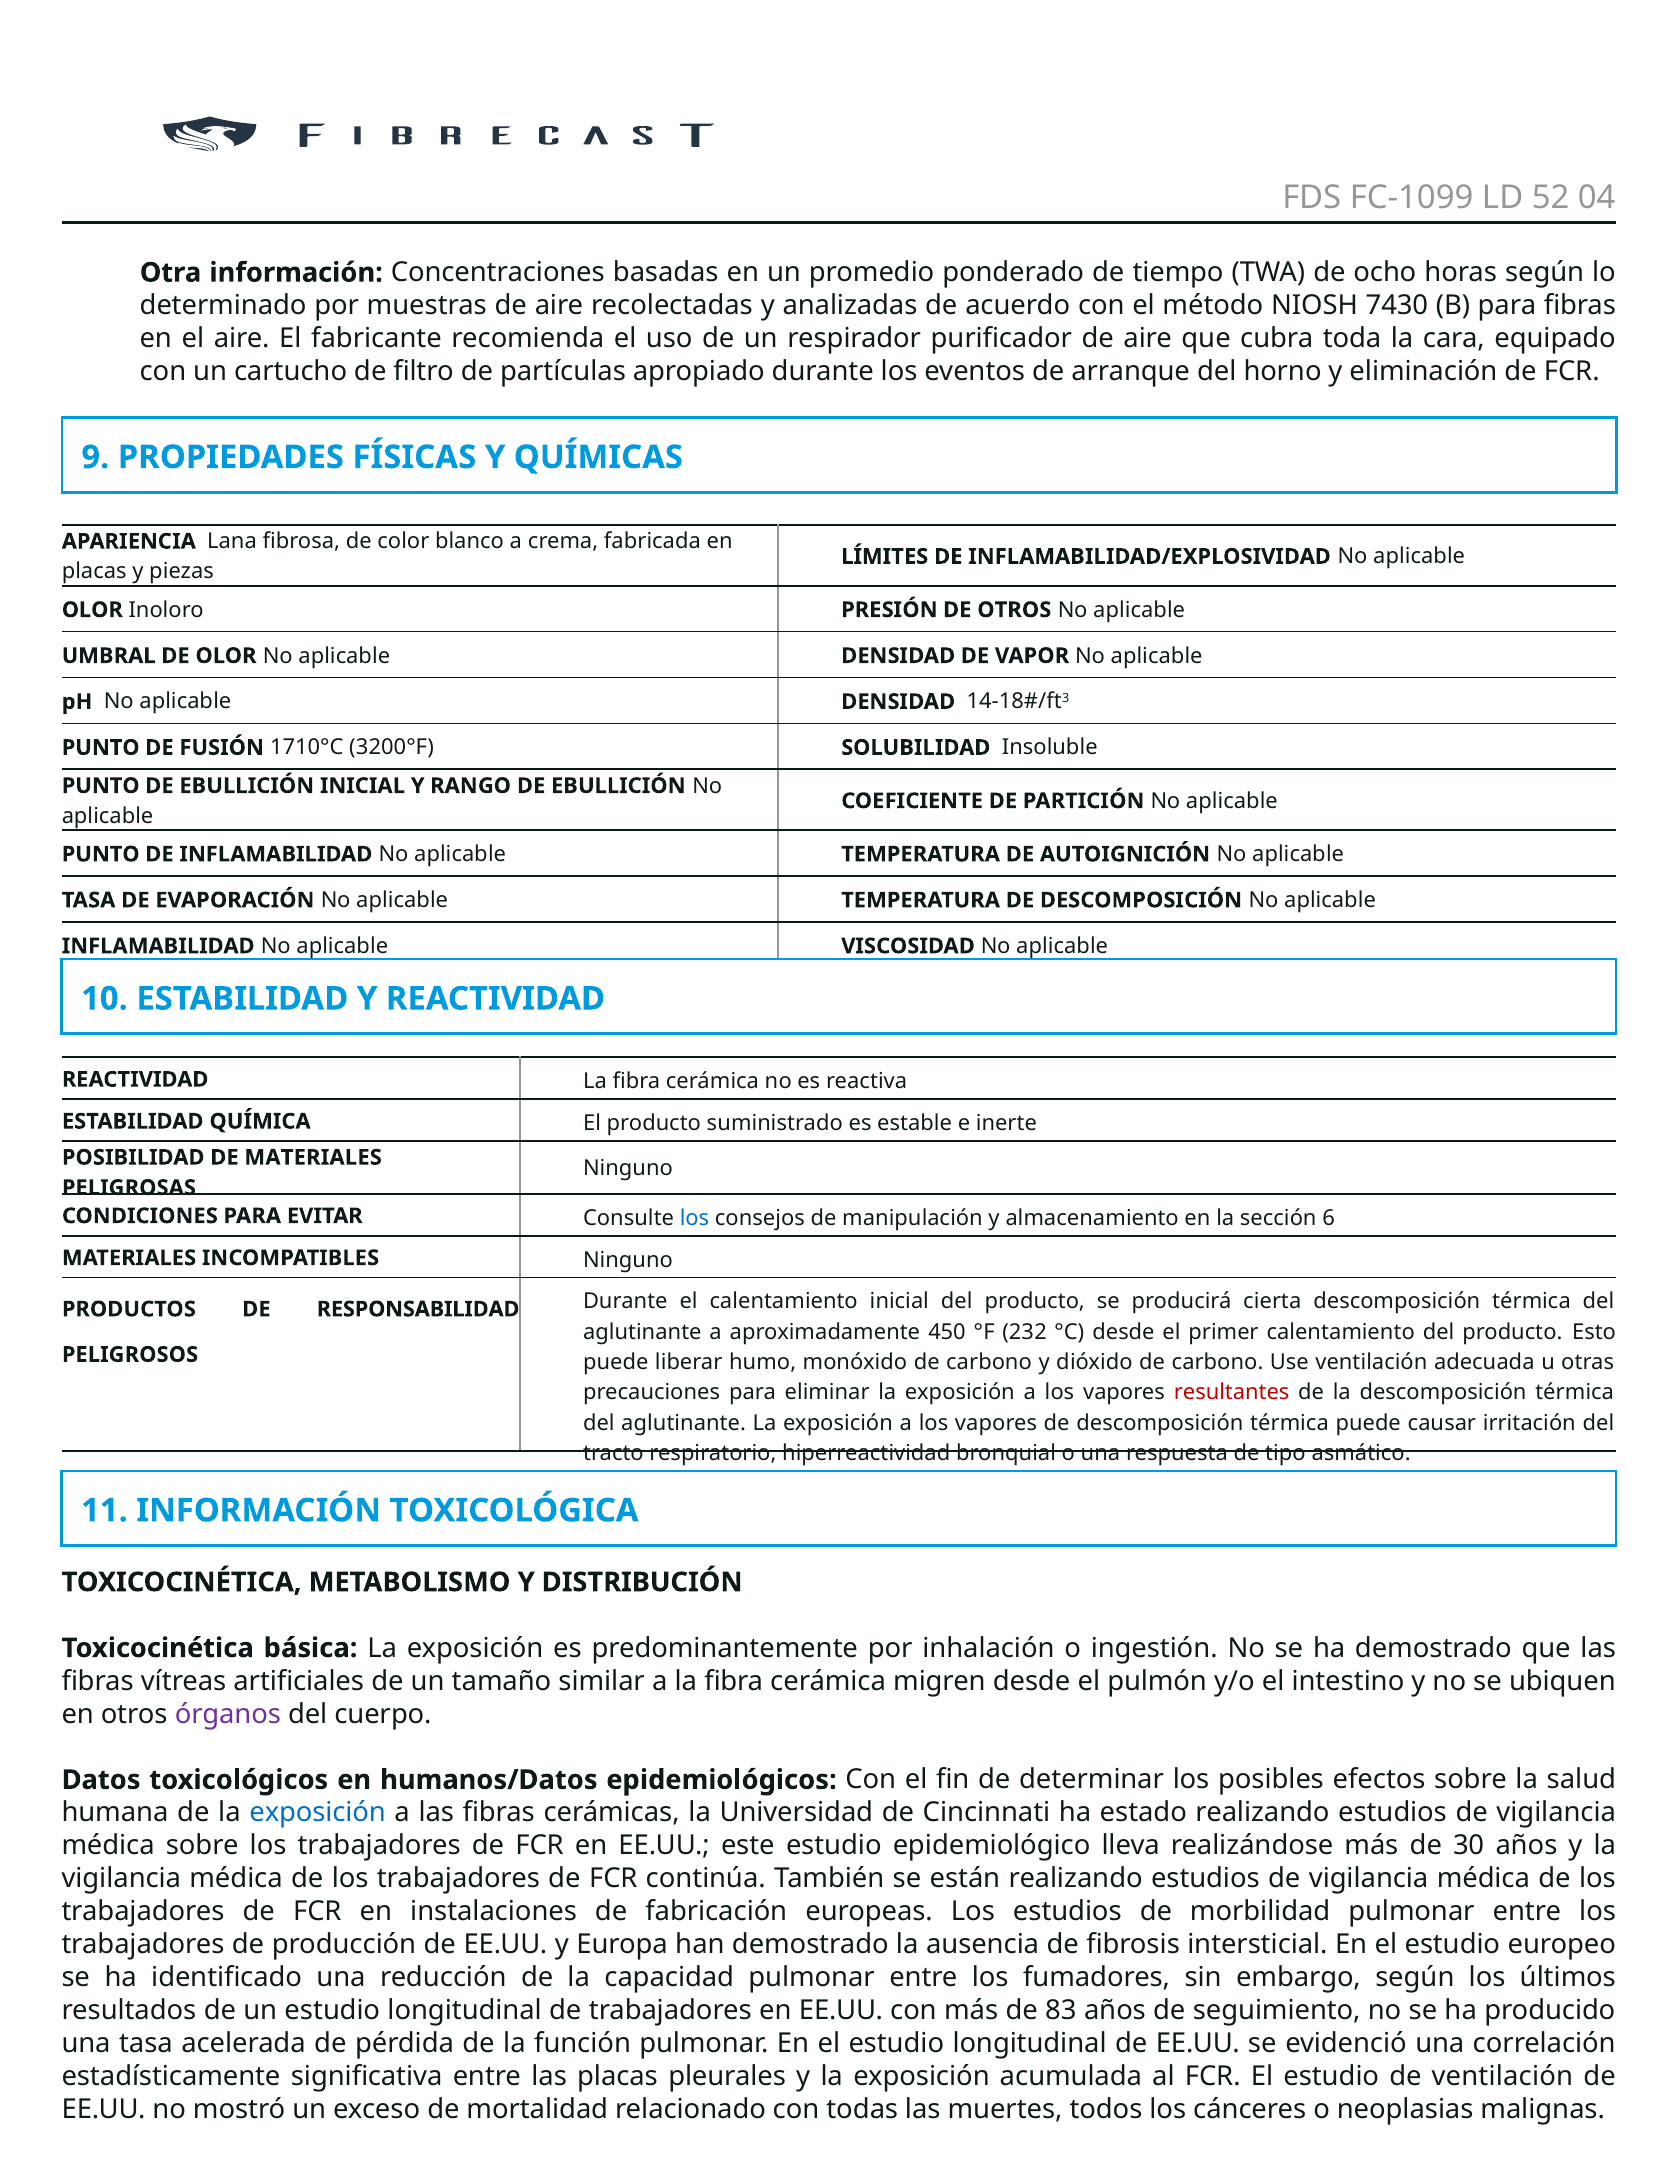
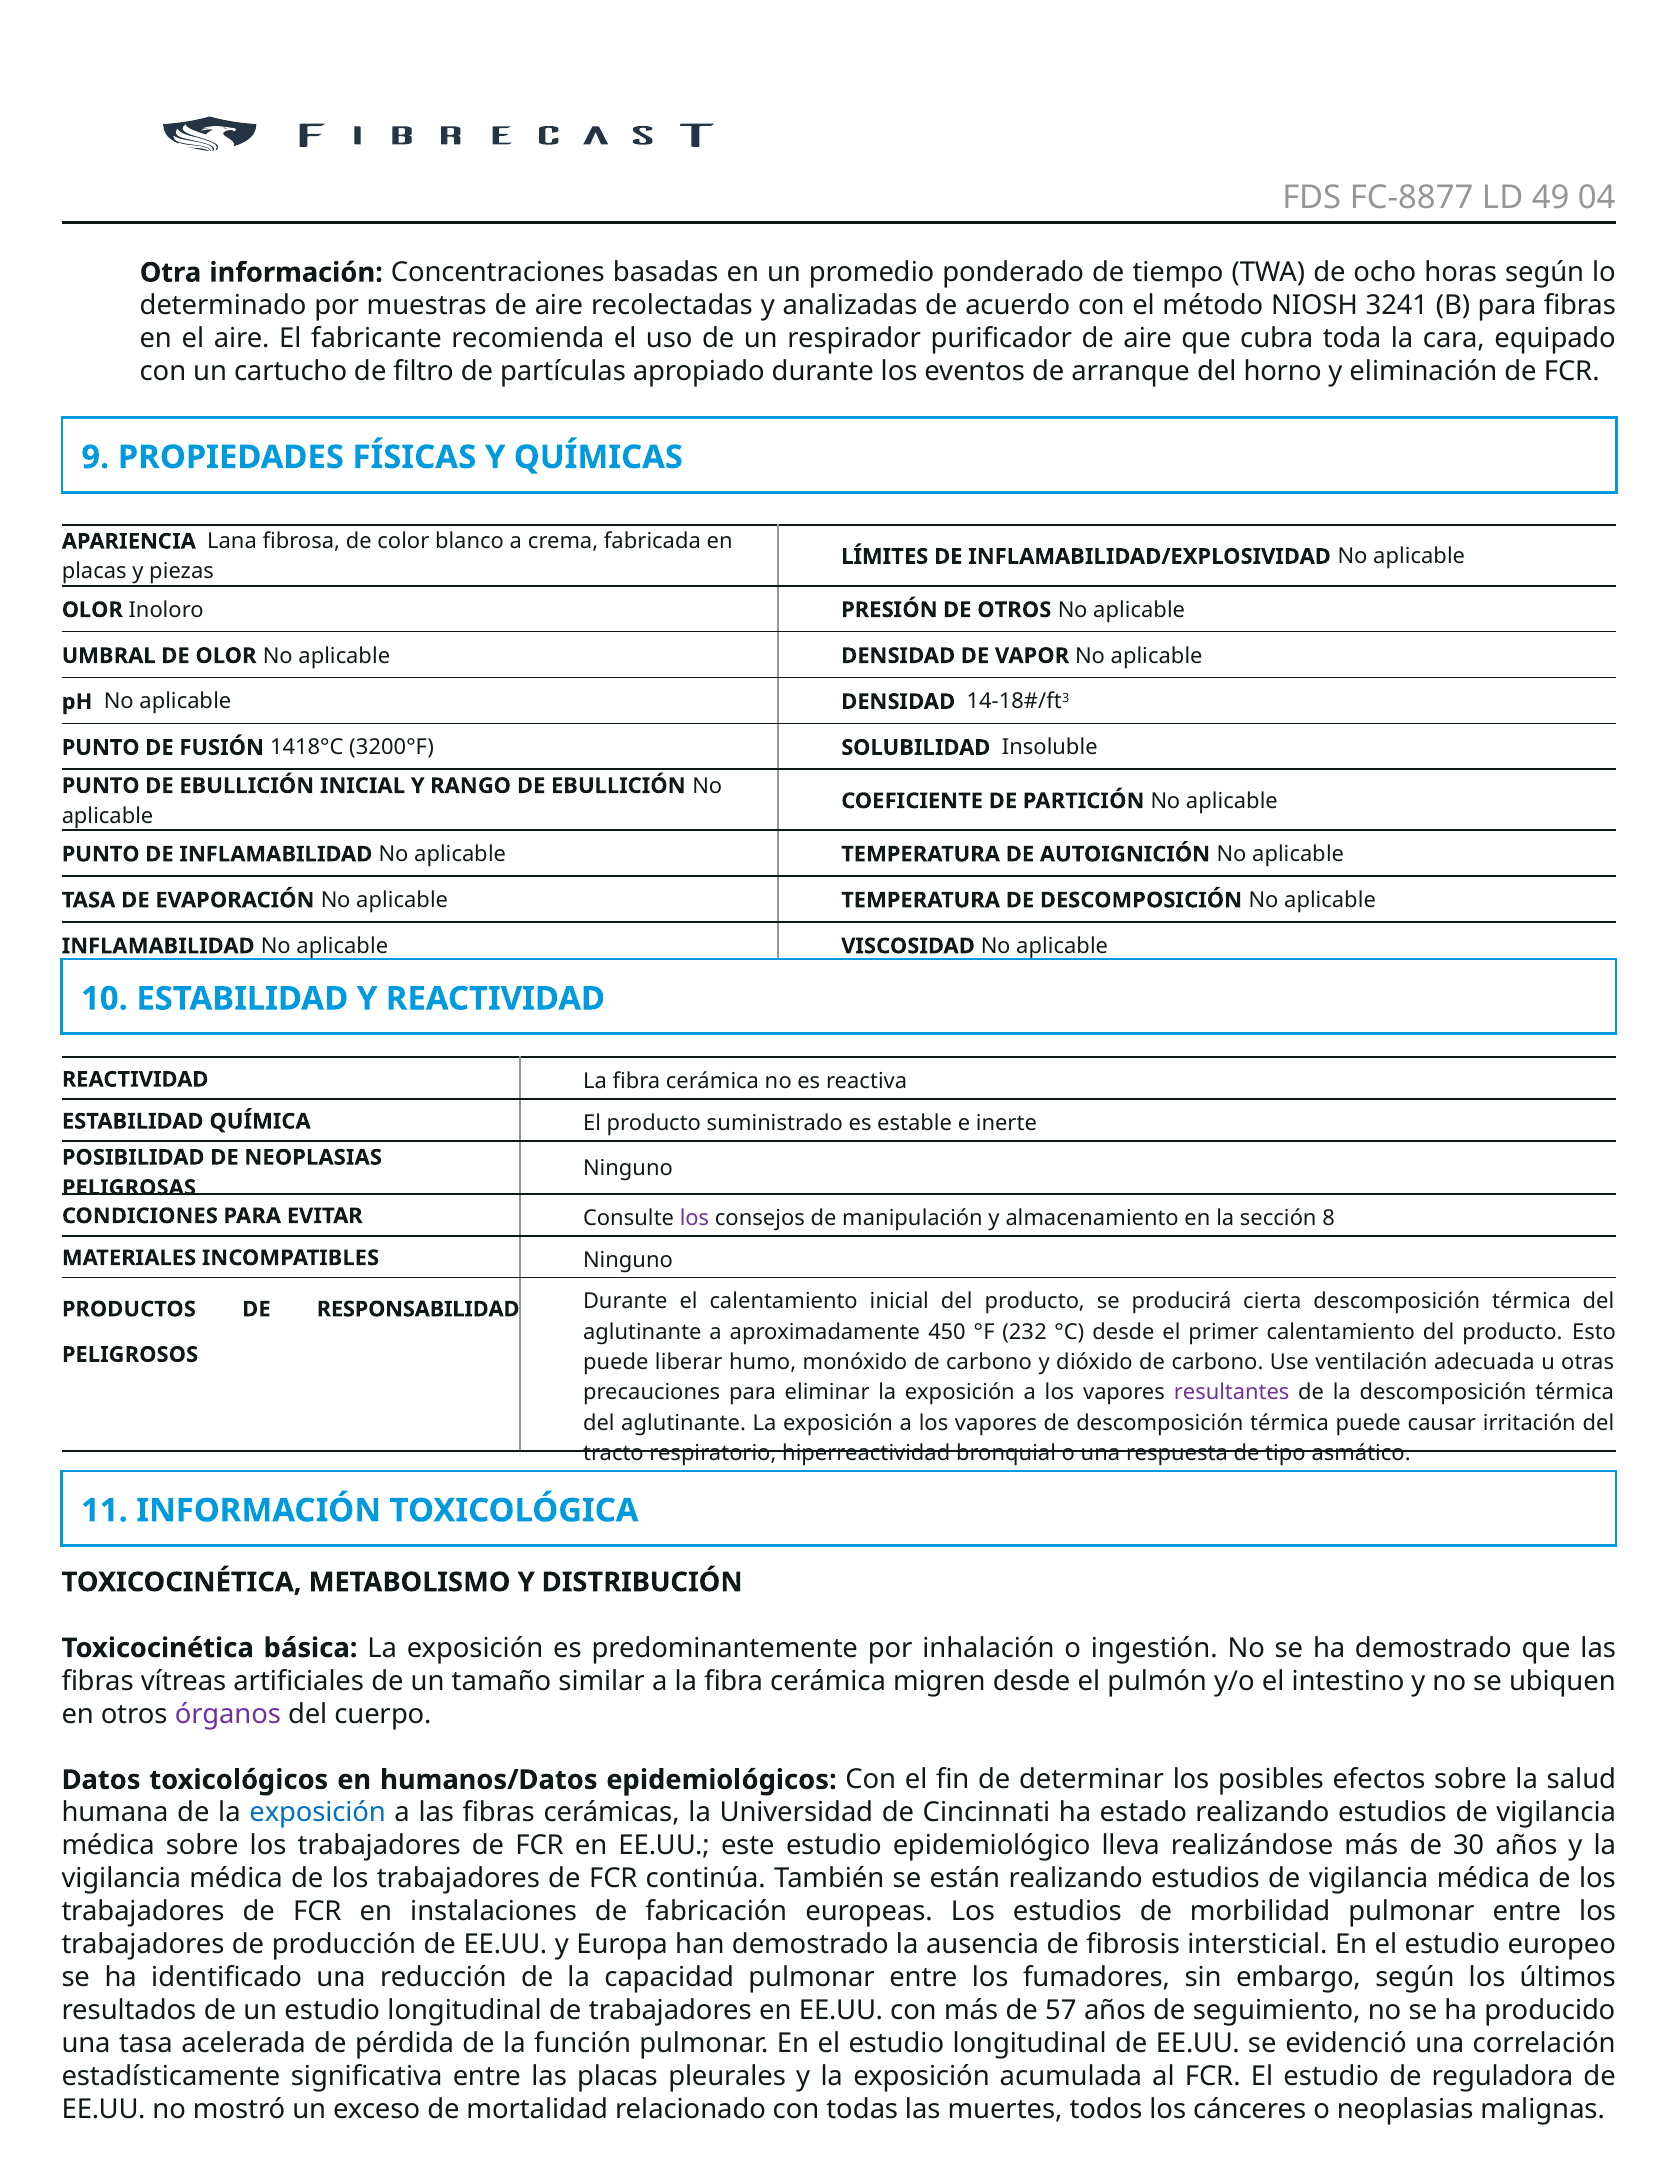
FC-1099: FC-1099 -> FC-8877 (1412, 197)
52: 52 -> 49 (1551, 197)
7430: 7430 -> 3241 (1397, 306)
1710°C: 1710°C -> 1418°C (307, 748)
DE MATERIALES: MATERIALES -> NEOPLASIAS (313, 1158)
los colour: blue -> purple (694, 1218)
6: 6 -> 8 (1329, 1218)
resultantes colour: red -> purple (1232, 1393)
83: 83 -> 57 (1061, 2011)
de ventilación: ventilación -> reguladora (1502, 2077)
